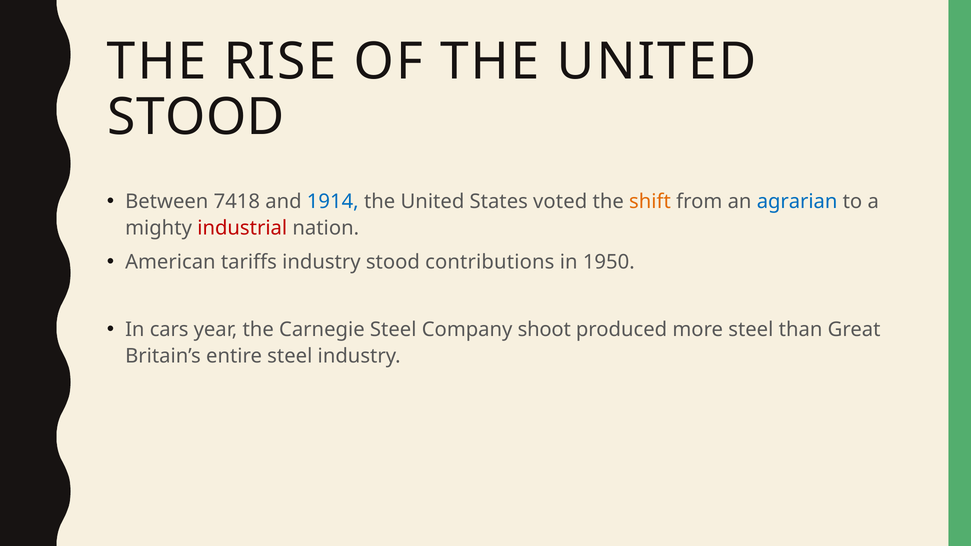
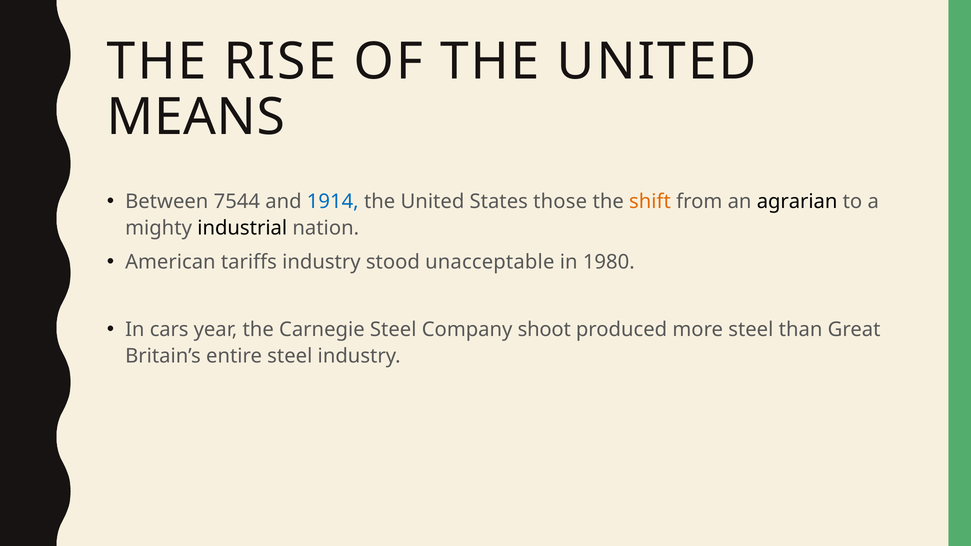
STOOD: STOOD -> MEANS (196, 117)
7418: 7418 -> 7544 (237, 202)
voted: voted -> those (560, 202)
agrarian colour: blue -> black (797, 202)
industrial colour: red -> black (242, 228)
contributions: contributions -> unacceptable (490, 262)
1950: 1950 -> 1980 (609, 262)
